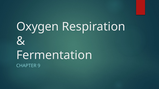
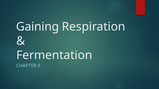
Oxygen: Oxygen -> Gaining (38, 27)
